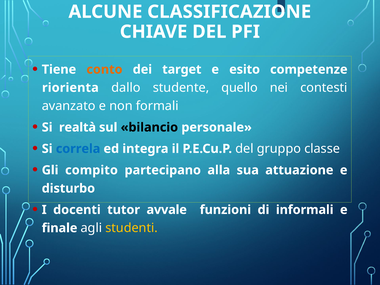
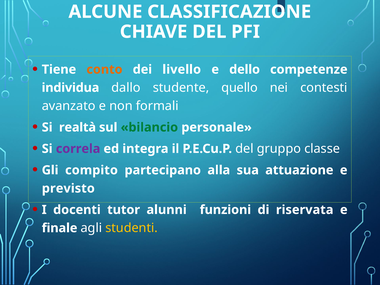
target: target -> livello (182, 69)
esito: esito -> dello (245, 69)
riorienta: riorienta -> individua (70, 88)
bilancio colour: black -> green (149, 127)
correla colour: blue -> purple (78, 149)
disturbo: disturbo -> previsto (68, 188)
avvale: avvale -> alunni (167, 210)
informali: informali -> riservata (305, 210)
